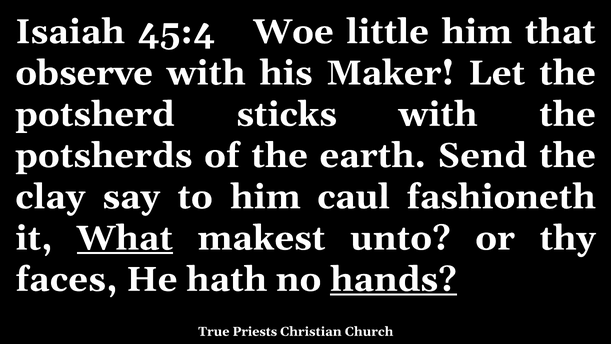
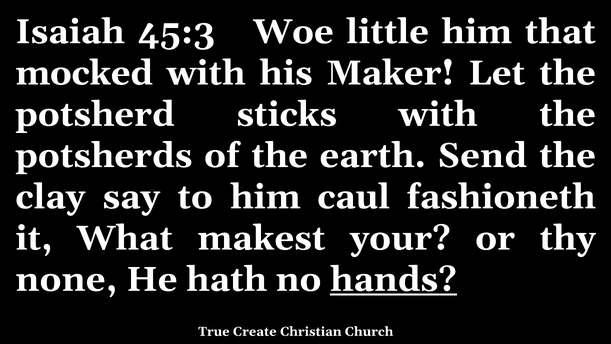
45:4: 45:4 -> 45:3 (176, 32)
observe: observe -> mocked (84, 73)
What underline: present -> none (125, 238)
unto: unto -> your (400, 238)
faces: faces -> none (66, 279)
Priests: Priests -> Create (255, 331)
